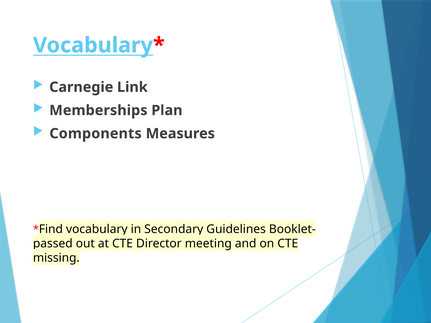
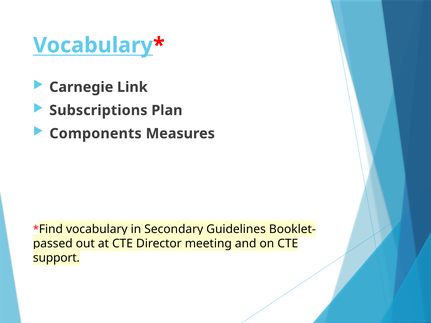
Memberships: Memberships -> Subscriptions (98, 110)
missing: missing -> support (56, 258)
